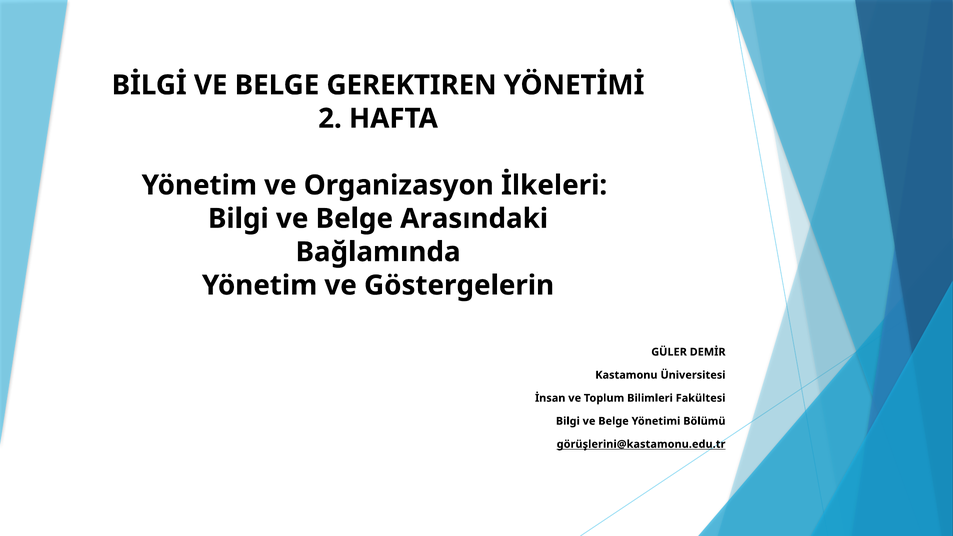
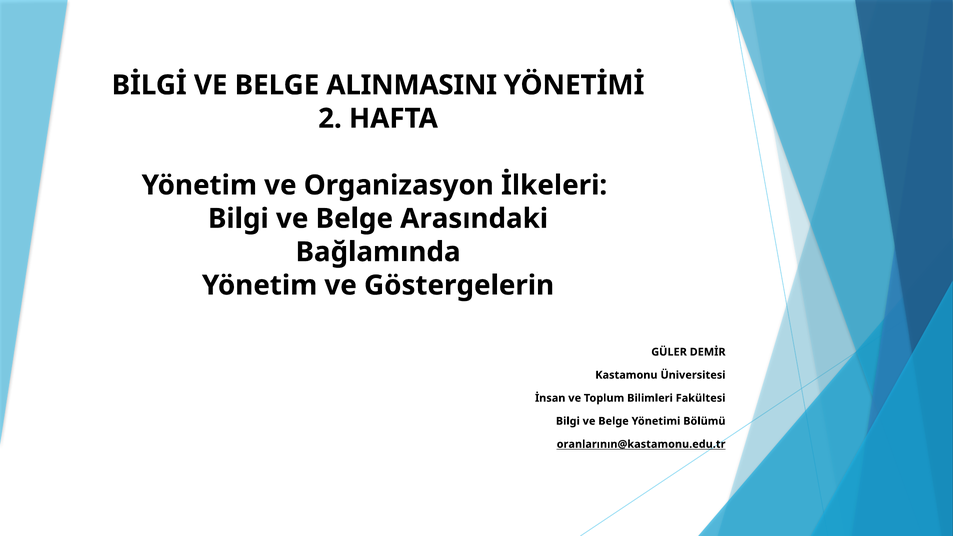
GEREKTIREN: GEREKTIREN -> ALINMASINI (412, 85)
görüşlerini@kastamonu.edu.tr: görüşlerini@kastamonu.edu.tr -> oranlarının@kastamonu.edu.tr (641, 444)
